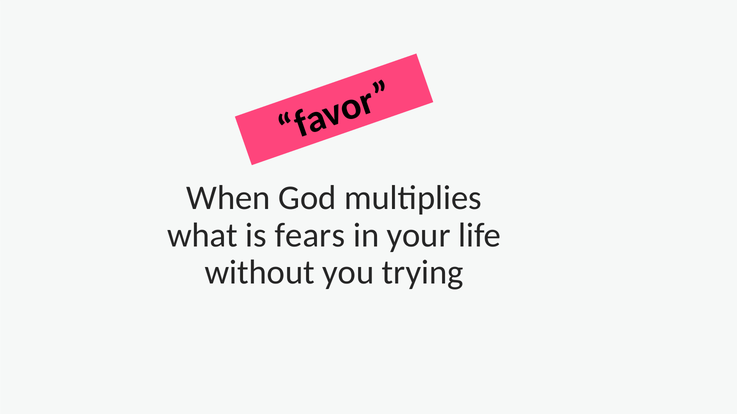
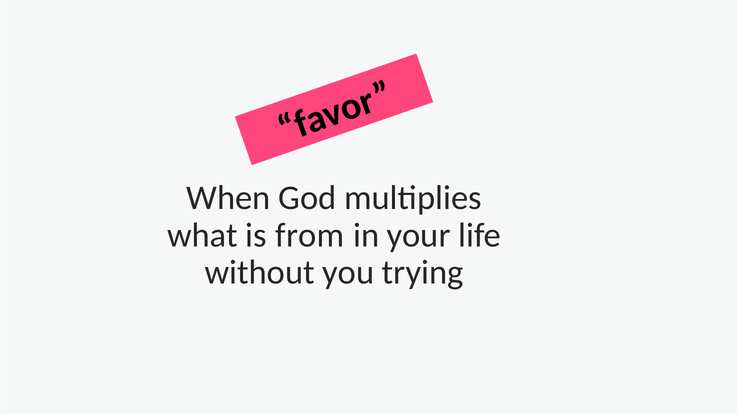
fears: fears -> from (310, 236)
